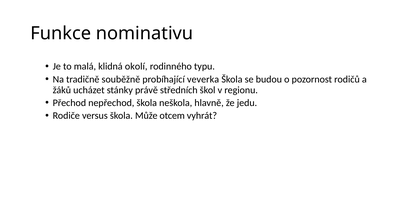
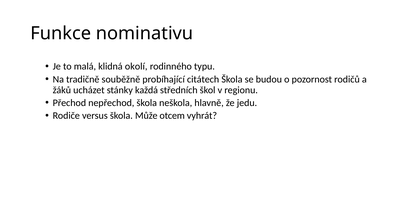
veverka: veverka -> citátech (203, 79)
právě: právě -> každá (146, 90)
